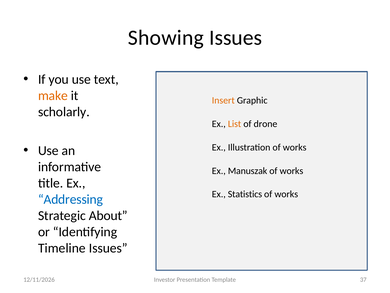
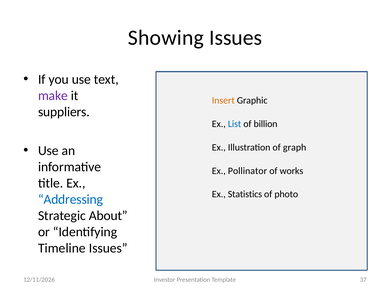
make colour: orange -> purple (53, 96)
scholarly: scholarly -> suppliers (64, 112)
List colour: orange -> blue (235, 124)
drone: drone -> billion (266, 124)
Illustration of works: works -> graph (295, 147)
Manuszak: Manuszak -> Pollinator (247, 171)
works: works -> photo (286, 194)
